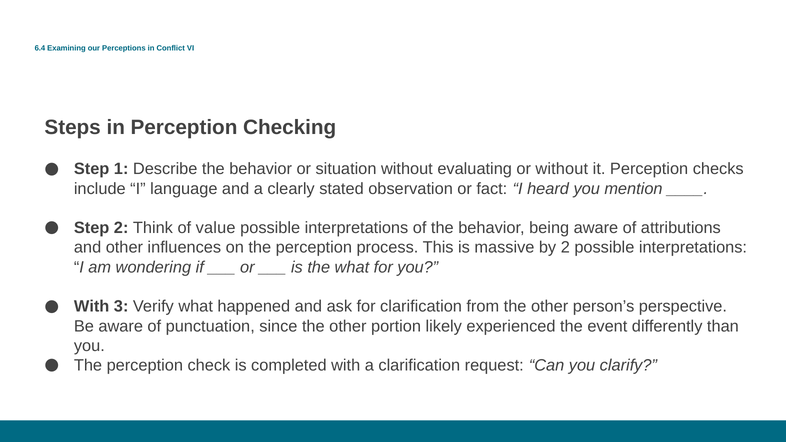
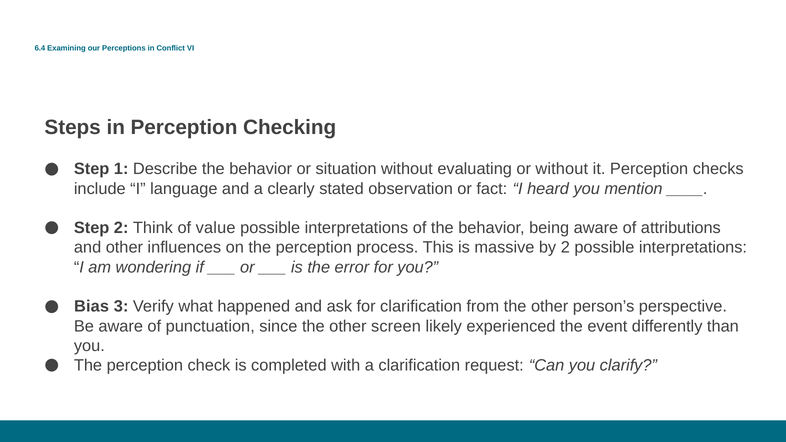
the what: what -> error (352, 267)
With: With -> Bias (92, 307)
portion: portion -> screen (396, 326)
